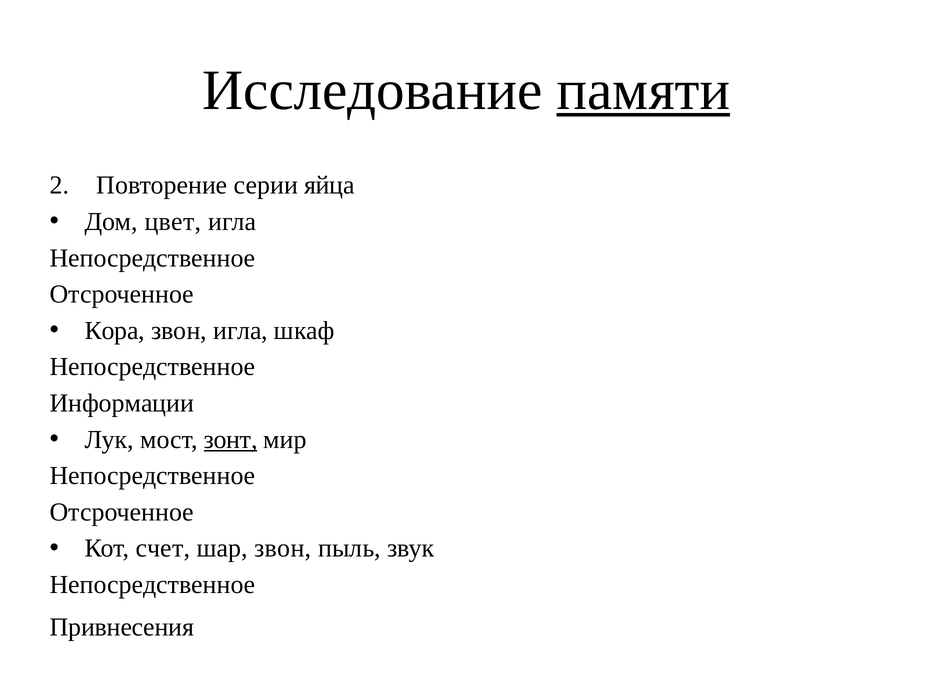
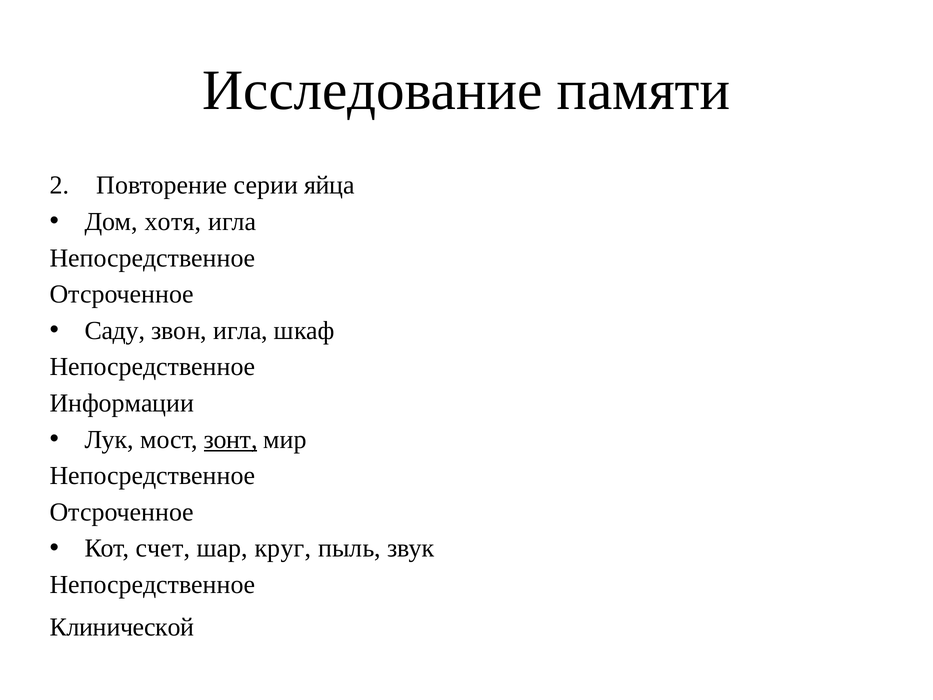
памяти underline: present -> none (643, 90)
цвет: цвет -> хотя (173, 222)
Кора: Кора -> Саду (115, 330)
шар звон: звон -> круг (283, 548)
Привнесения: Привнесения -> Клинической (122, 627)
